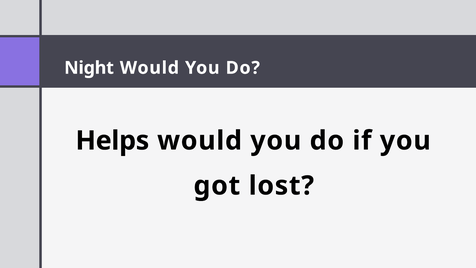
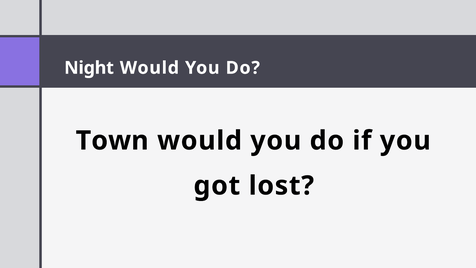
Helps: Helps -> Town (112, 141)
